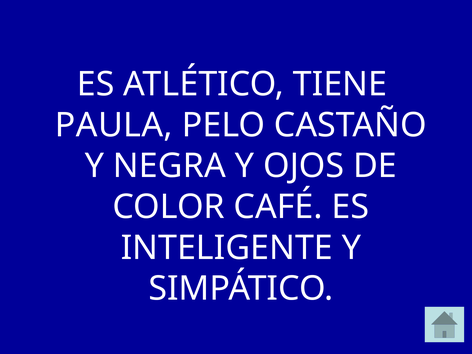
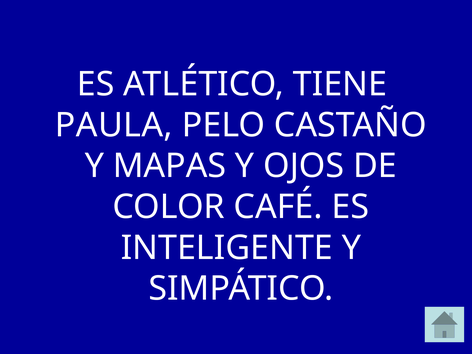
NEGRA: NEGRA -> MAPAS (170, 166)
